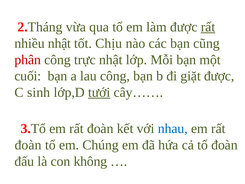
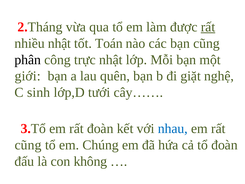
Chịu: Chịu -> Toán (109, 43)
phân colour: red -> black (28, 60)
cuối: cuối -> giới (28, 76)
lau công: công -> quên (115, 76)
giặt được: được -> nghệ (219, 76)
tưới underline: present -> none (99, 92)
đoàn: đoàn -> cũng (28, 145)
